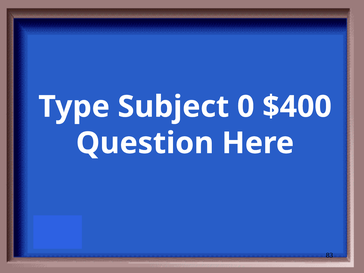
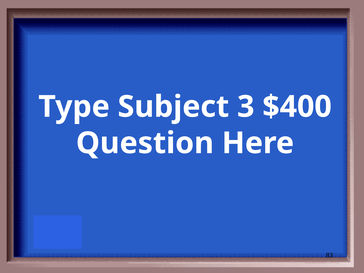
0: 0 -> 3 (246, 107)
